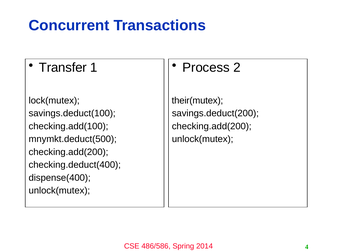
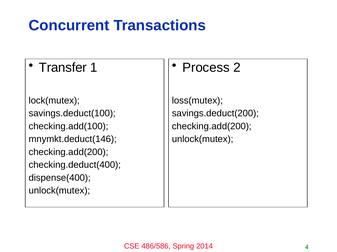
their(mutex: their(mutex -> loss(mutex (197, 101)
mnymkt.deduct(500: mnymkt.deduct(500 -> mnymkt.deduct(146 (73, 139)
